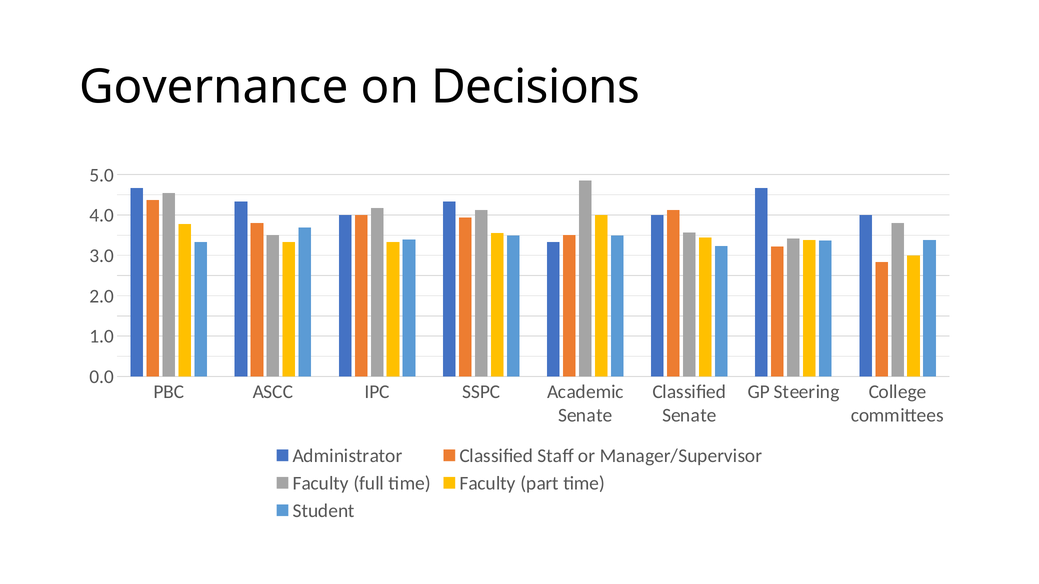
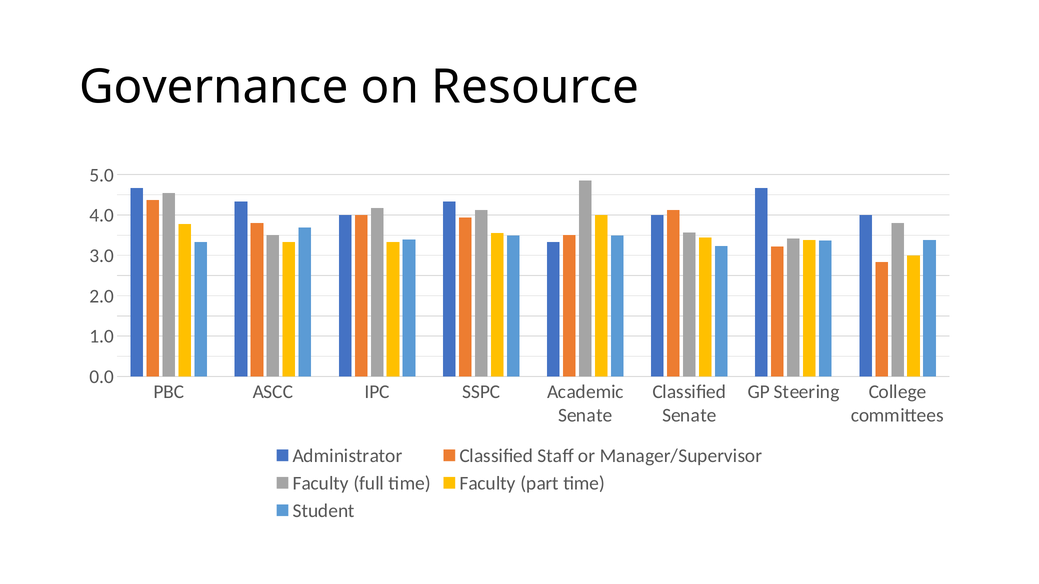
Decisions: Decisions -> Resource (535, 87)
